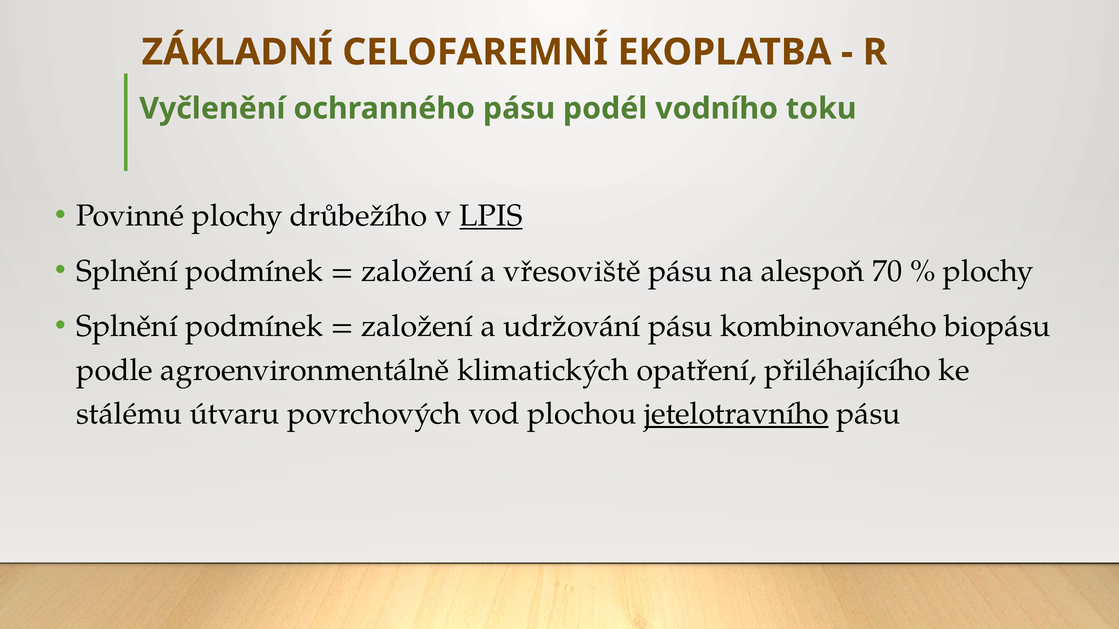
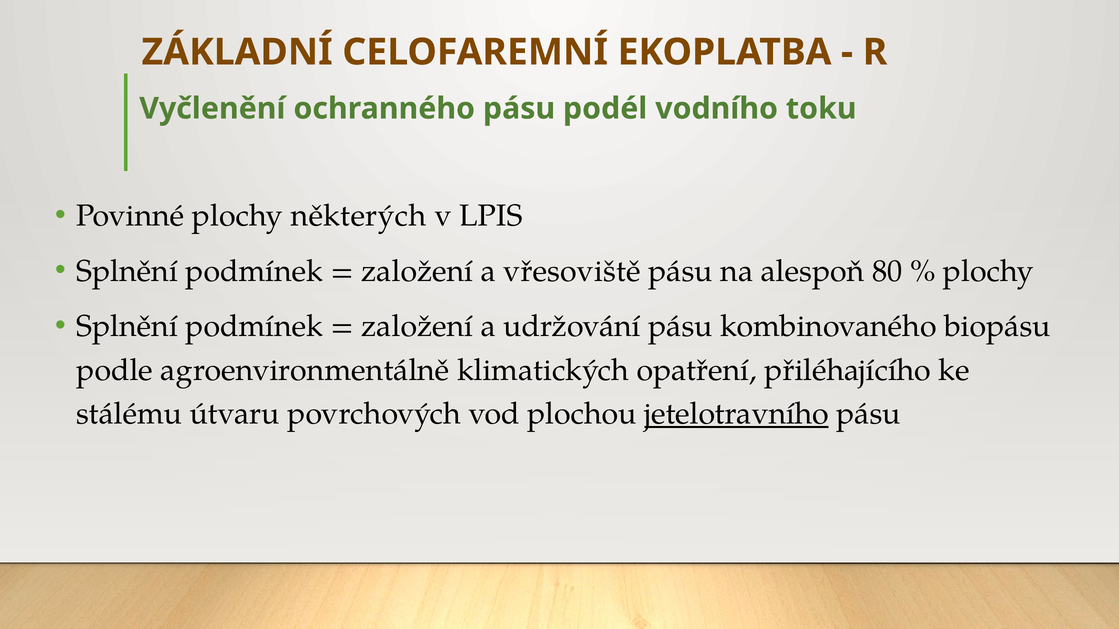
drůbežího: drůbežího -> některých (358, 216)
LPIS underline: present -> none (491, 216)
70: 70 -> 80 (887, 271)
